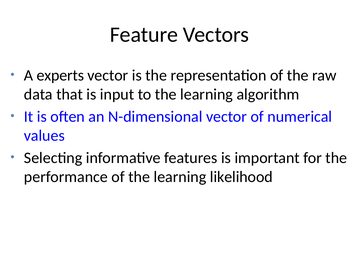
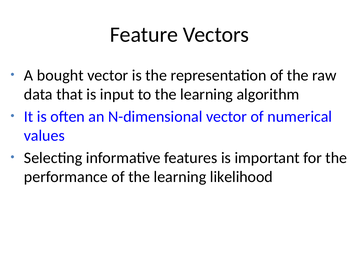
experts: experts -> bought (60, 75)
